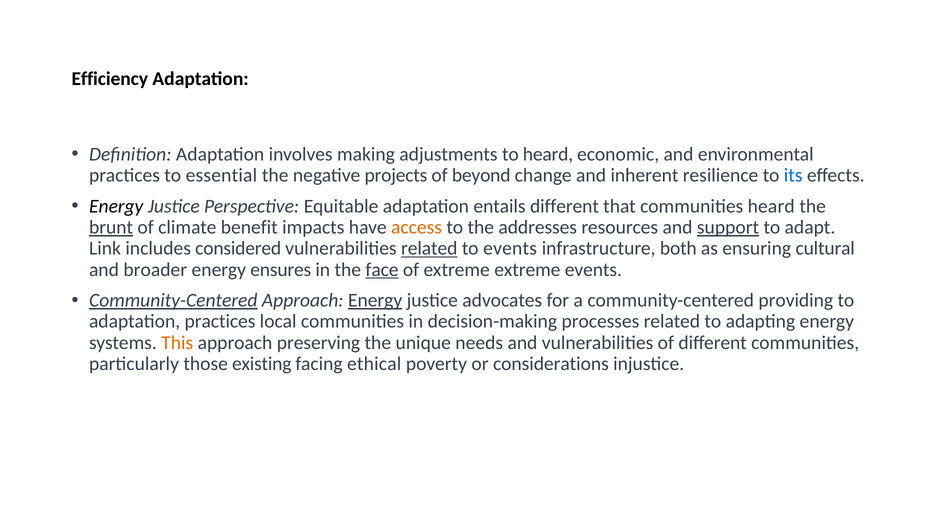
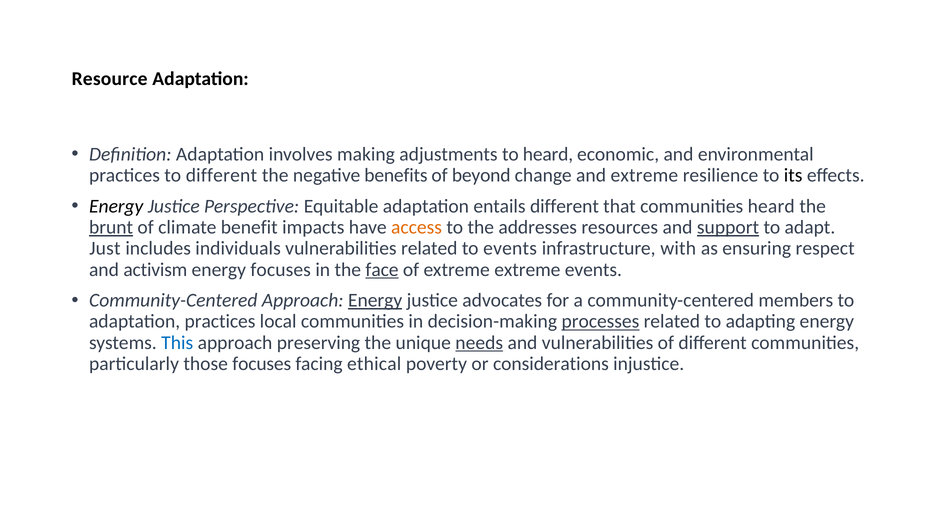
Efficiency: Efficiency -> Resource (110, 79)
to essential: essential -> different (221, 176)
projects: projects -> benefits (396, 176)
and inherent: inherent -> extreme (644, 176)
its colour: blue -> black (793, 176)
Link: Link -> Just (105, 249)
considered: considered -> individuals (238, 249)
related underline: present -> none (429, 249)
both: both -> with (678, 249)
cultural: cultural -> respect (825, 249)
broader: broader -> activism (155, 270)
energy ensures: ensures -> focuses (281, 270)
Community-Centered underline: present -> none (173, 301)
providing: providing -> members (796, 301)
processes underline: none -> present (600, 322)
This colour: orange -> blue (177, 343)
needs underline: none -> present (479, 343)
those existing: existing -> focuses (262, 364)
